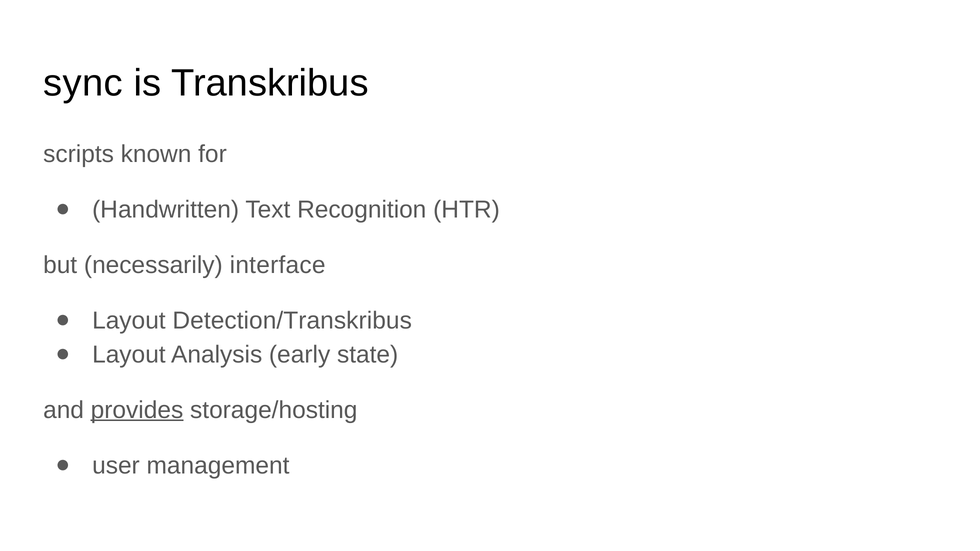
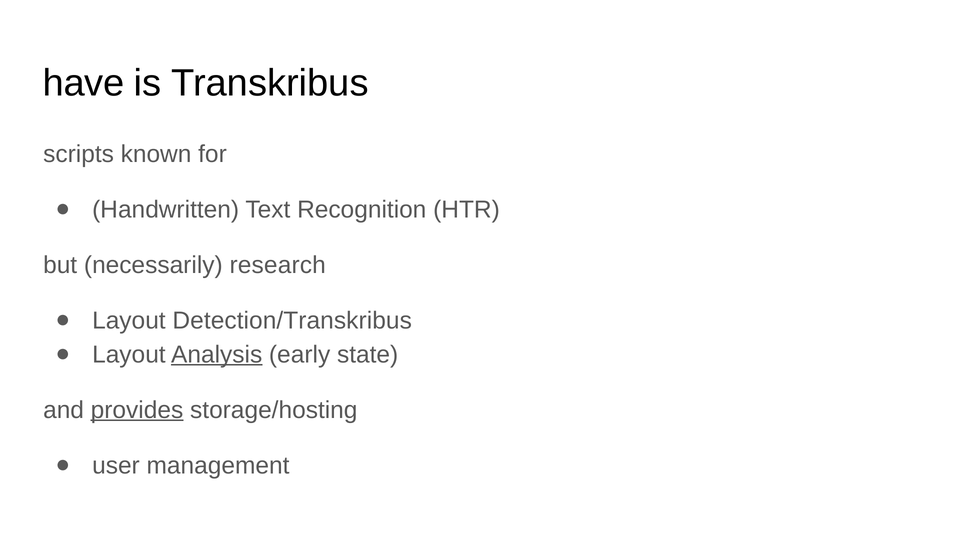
sync: sync -> have (84, 83)
interface: interface -> research (278, 265)
Analysis underline: none -> present (217, 355)
